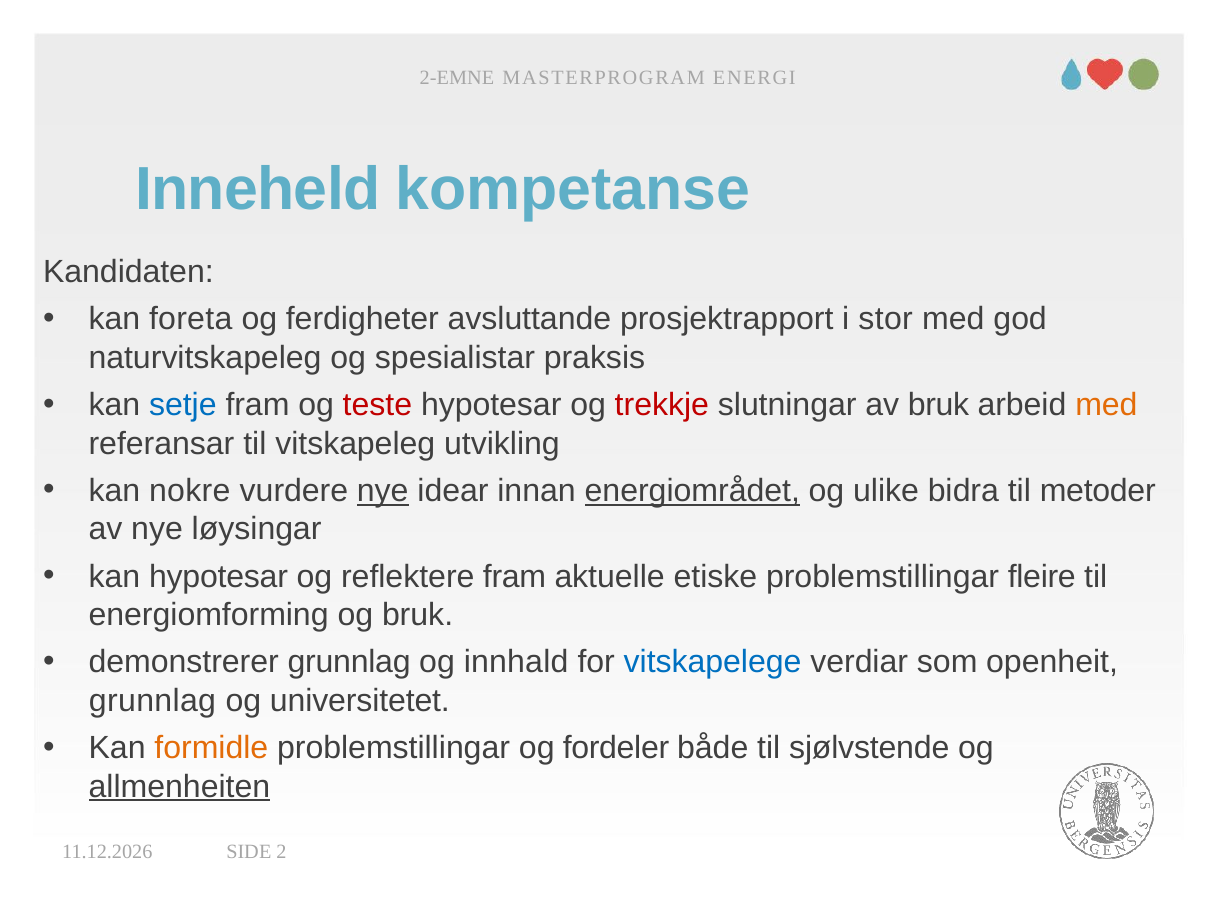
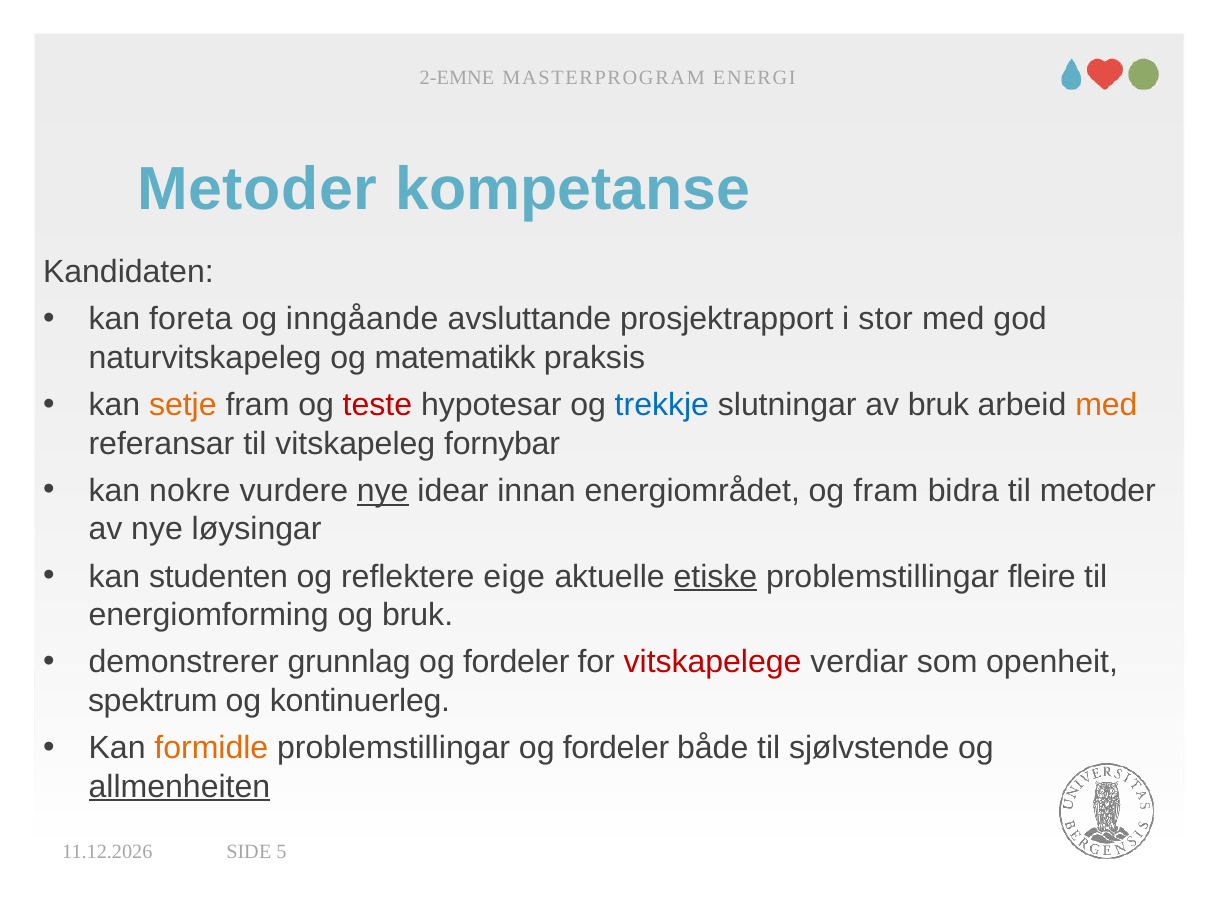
Inneheld: Inneheld -> Metoder (257, 190)
ferdigheter: ferdigheter -> inngåande (362, 319)
spesialistar: spesialistar -> matematikk (455, 358)
setje colour: blue -> orange (183, 405)
trekkje colour: red -> blue (662, 405)
utvikling: utvikling -> fornybar (502, 443)
energiområdet underline: present -> none (692, 491)
og ulike: ulike -> fram (886, 491)
kan hypotesar: hypotesar -> studenten (219, 576)
reflektere fram: fram -> eige (514, 576)
etiske underline: none -> present (715, 576)
innhald: innhald -> fordeler (516, 662)
vitskapelege colour: blue -> red (713, 662)
grunnlag: grunnlag -> spektrum (153, 701)
universitetet: universitetet -> kontinuerleg (360, 701)
2: 2 -> 5 (282, 851)
